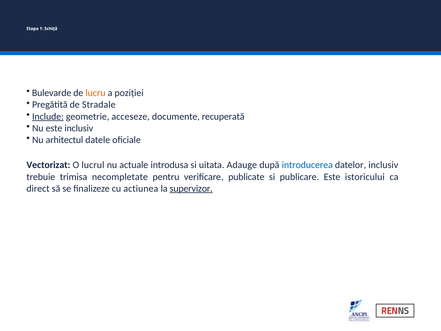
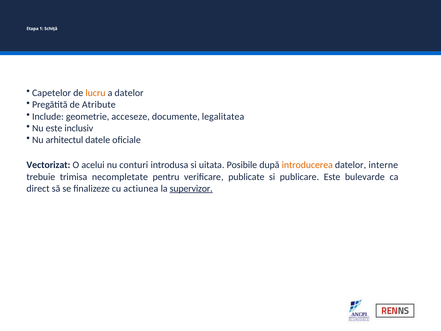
Bulevarde: Bulevarde -> Capetelor (52, 93)
a poziției: poziției -> datelor (129, 93)
Stradale: Stradale -> Atribute (99, 105)
Include underline: present -> none (48, 116)
recuperată: recuperată -> legalitatea (223, 116)
lucrul: lucrul -> acelui (93, 165)
actuale: actuale -> conturi (134, 165)
Adauge: Adauge -> Posibile (242, 165)
introducerea colour: blue -> orange (307, 165)
datelor inclusiv: inclusiv -> interne (383, 165)
istoricului: istoricului -> bulevarde (365, 177)
